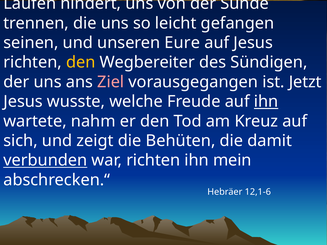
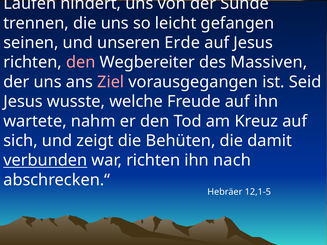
Eure: Eure -> Erde (182, 43)
den colour: yellow -> pink (81, 62)
Sündigen: Sündigen -> Massiven (269, 62)
Jetzt: Jetzt -> Seid (305, 82)
ihn underline: present -> none (266, 102)
mein: mein -> nach (232, 161)
12,1-6: 12,1-6 -> 12,1-5 (258, 192)
